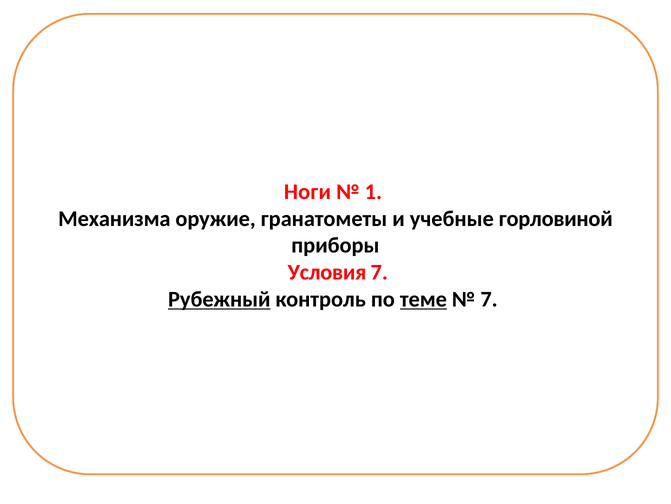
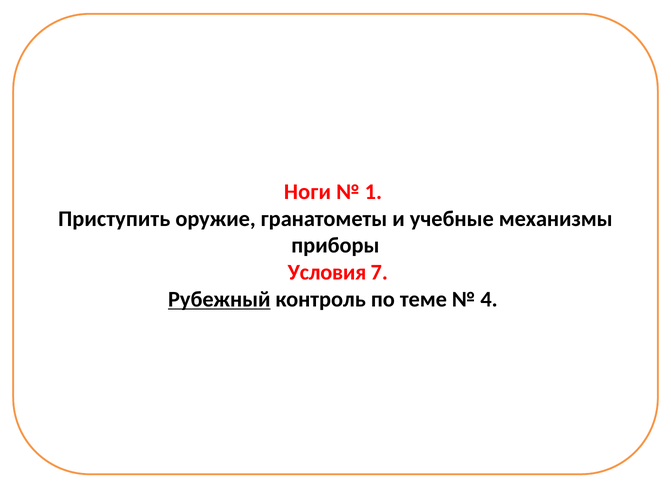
Механизма: Механизма -> Приступить (114, 218)
горловиной: горловиной -> механизмы (556, 218)
теме underline: present -> none (423, 299)
7: 7 -> 4 (489, 299)
